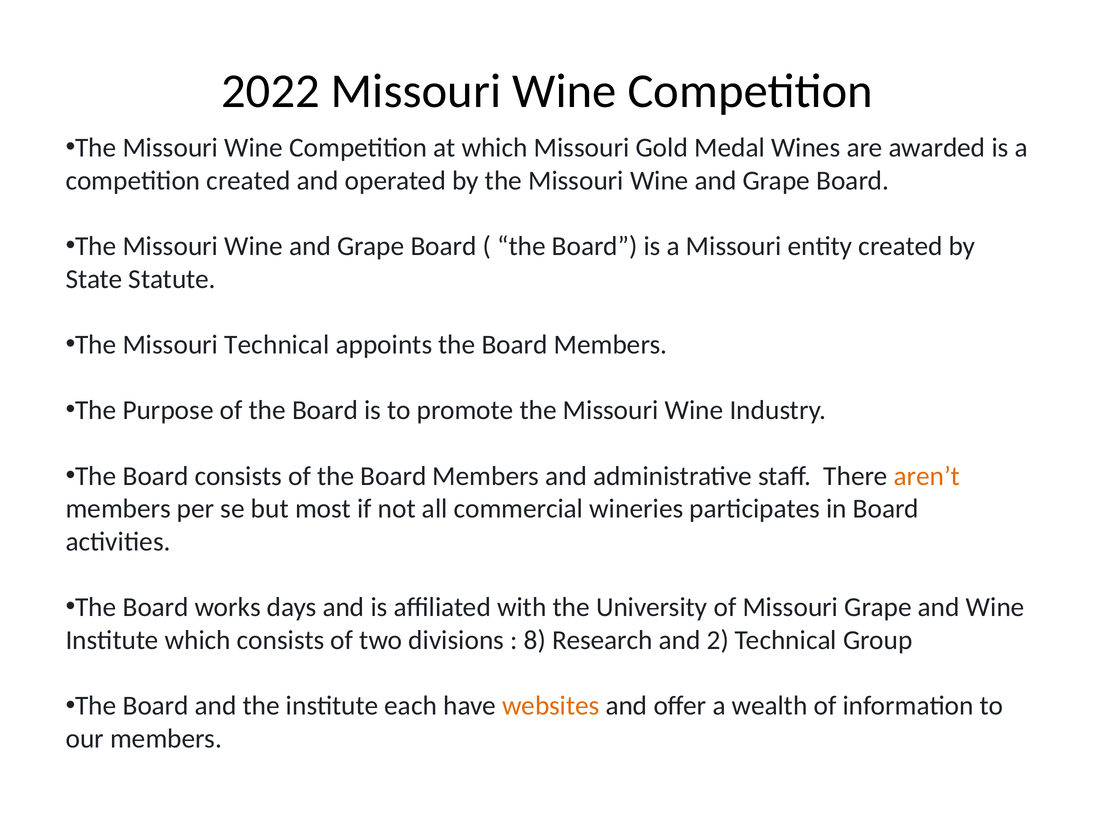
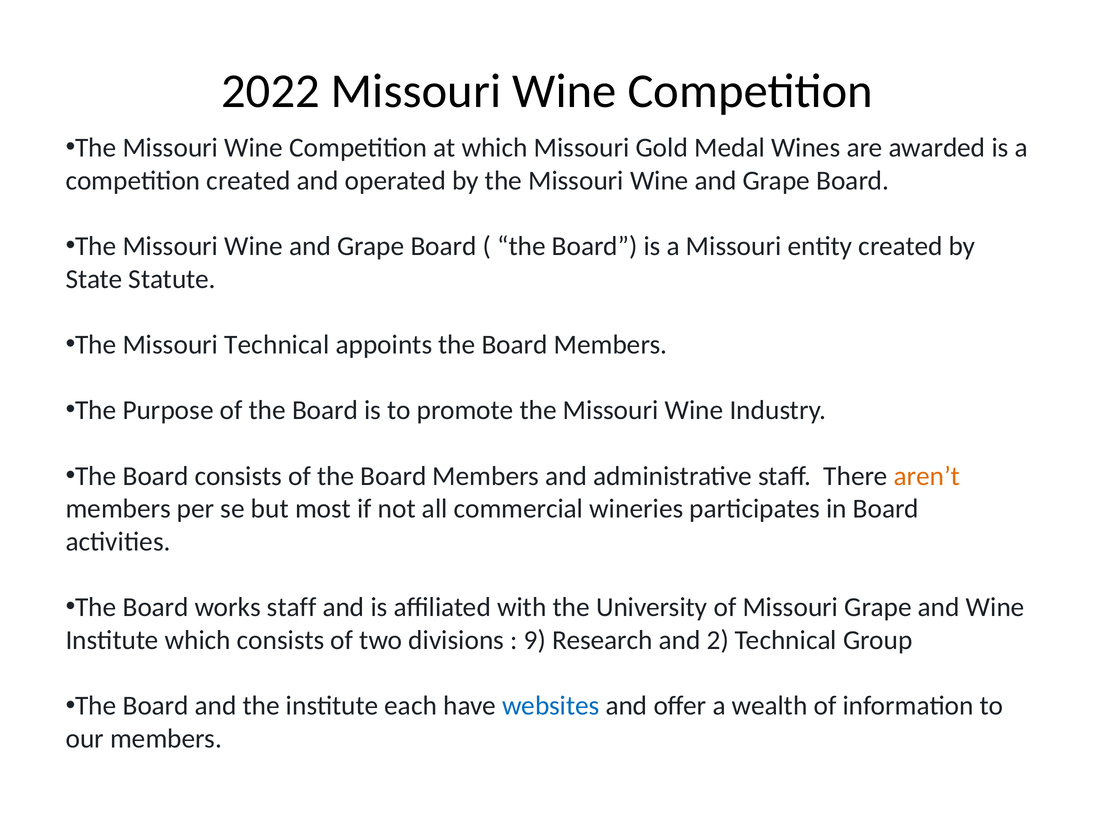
works days: days -> staff (292, 608)
8: 8 -> 9 (535, 640)
websites colour: orange -> blue (551, 706)
